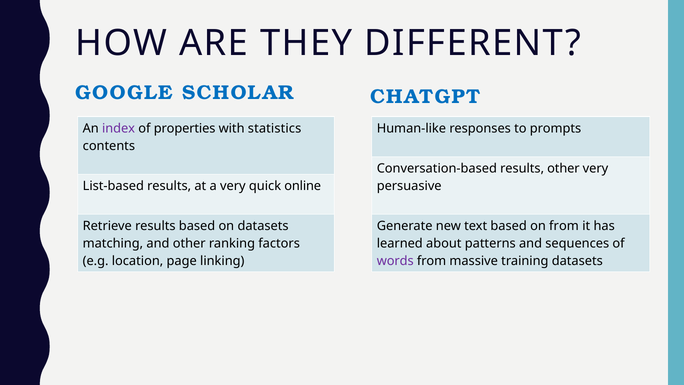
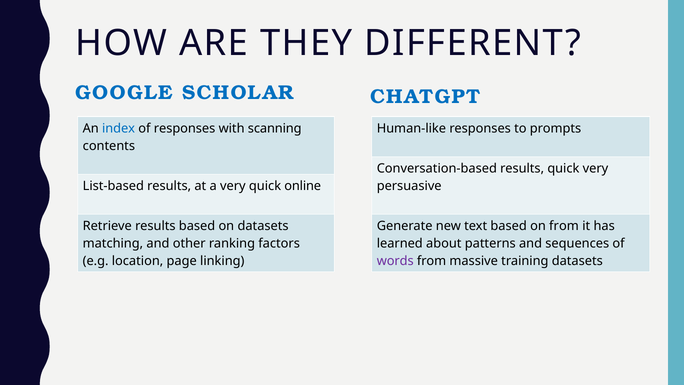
index colour: purple -> blue (119, 128)
of properties: properties -> responses (185, 128)
statistics: statistics -> scanning (275, 128)
results other: other -> quick (563, 169)
